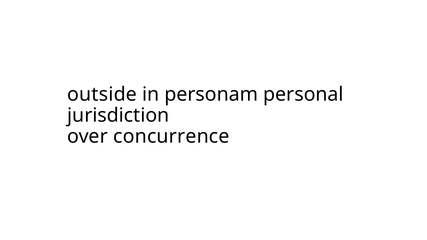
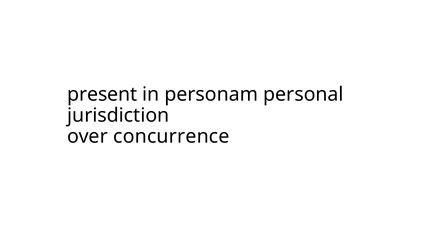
outside: outside -> present (102, 94)
